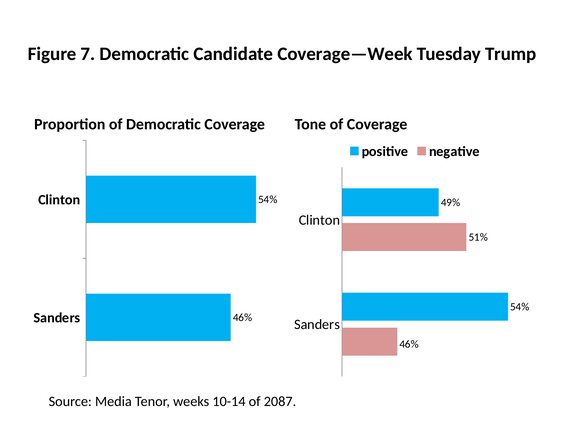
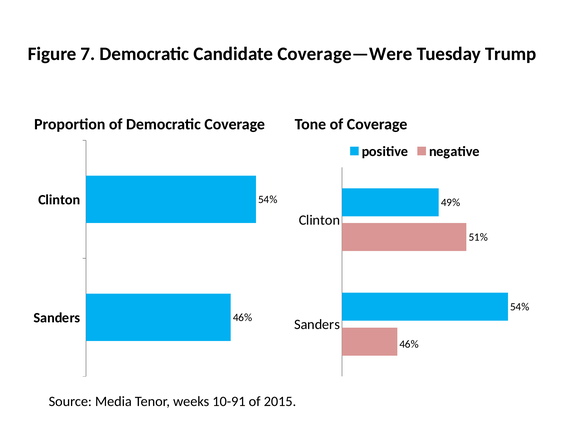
Coverage—Week: Coverage—Week -> Coverage—Were (345, 54)
10-14: 10-14 -> 10-91 (229, 401)
2087: 2087 -> 2015 (280, 401)
